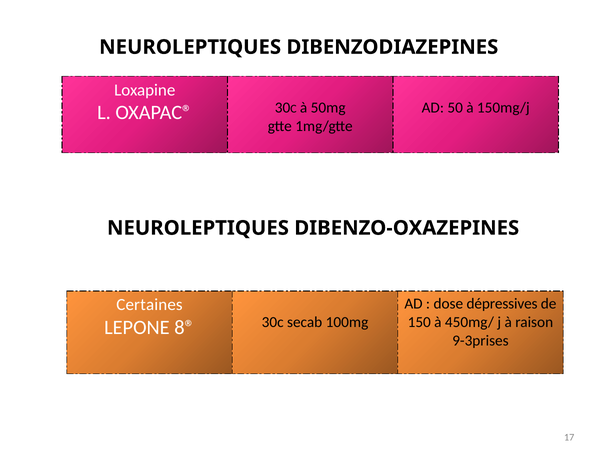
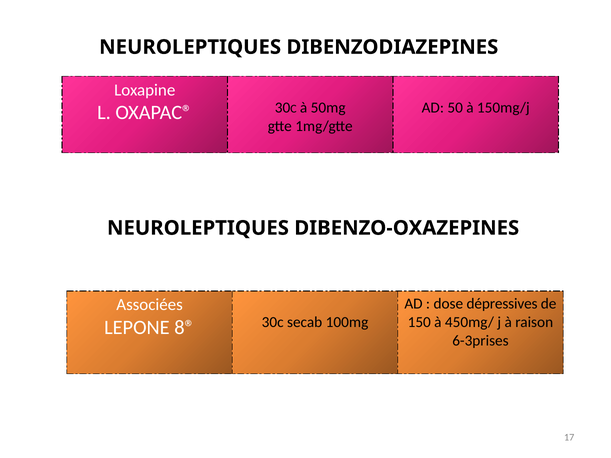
Certaines: Certaines -> Associées (150, 305)
9-3prises: 9-3prises -> 6-3prises (480, 341)
